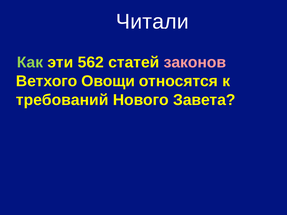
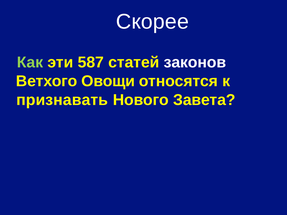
Читали: Читали -> Скорее (152, 22)
562: 562 -> 587 (91, 62)
законов colour: pink -> white (195, 62)
требований: требований -> признавать (62, 100)
